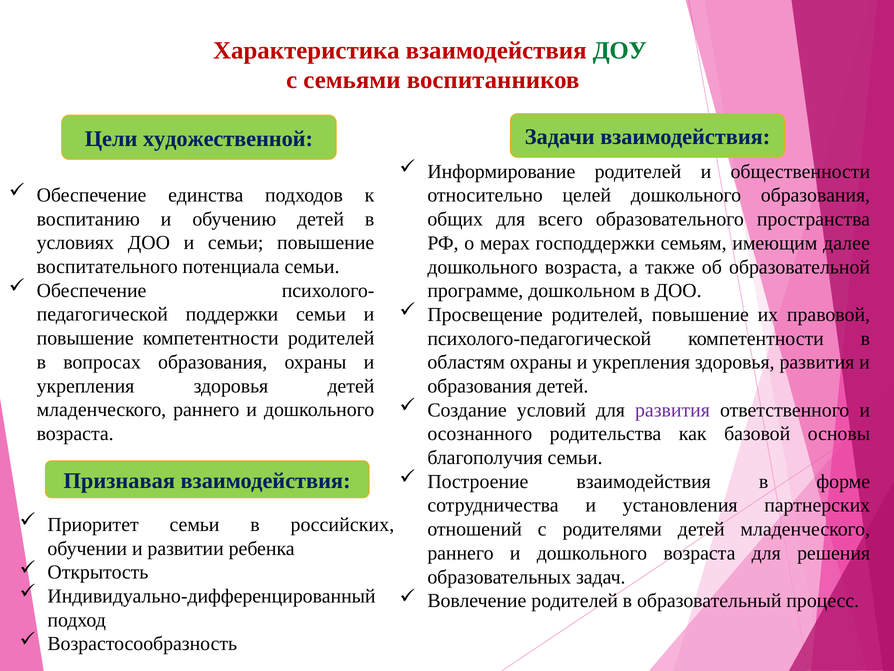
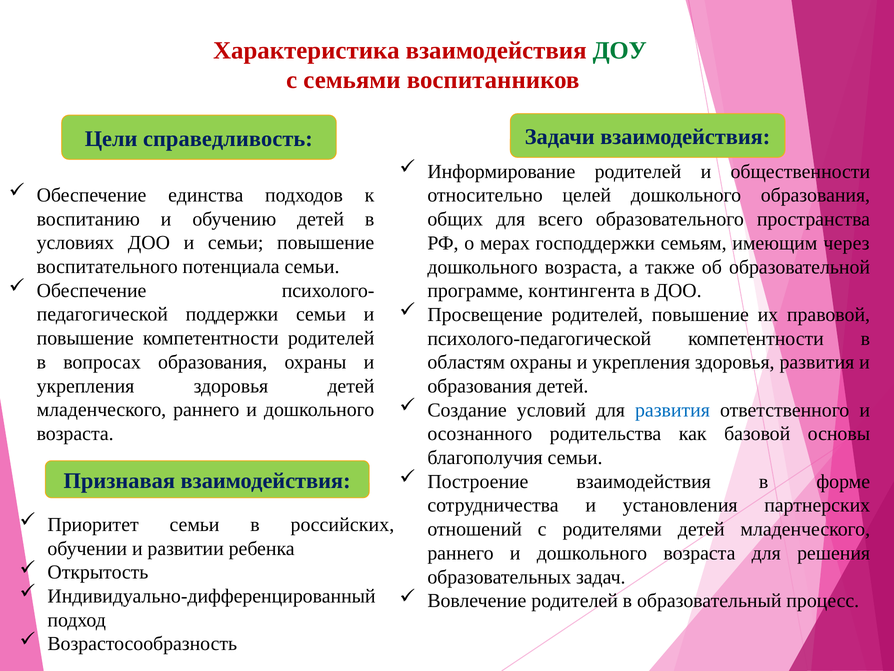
художественной: художественной -> справедливость (228, 139)
далее: далее -> через (846, 243)
дошкольном: дошкольном -> контингента (582, 291)
развития colour: purple -> blue (672, 410)
